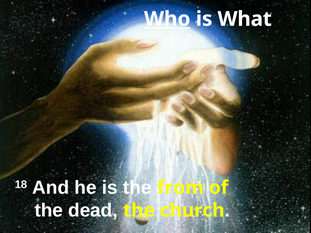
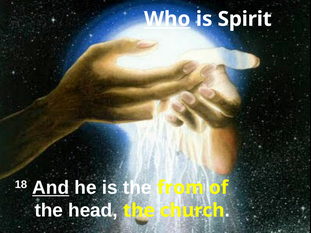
What: What -> Spirit (245, 19)
And underline: none -> present (51, 188)
dead: dead -> head (93, 211)
